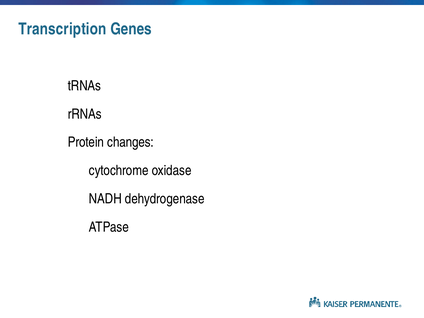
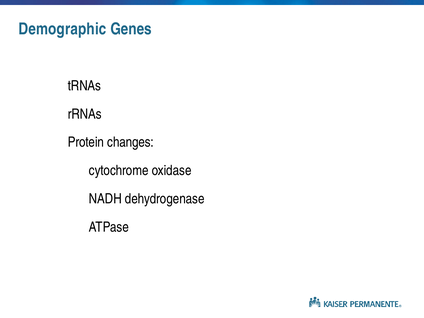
Transcription: Transcription -> Demographic (62, 29)
